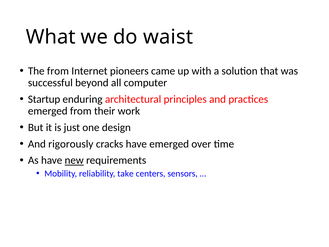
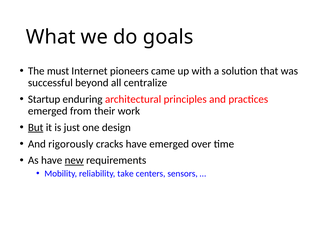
waist: waist -> goals (168, 37)
The from: from -> must (58, 71)
computer: computer -> centralize (145, 83)
But underline: none -> present (36, 127)
